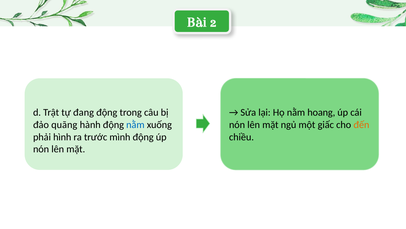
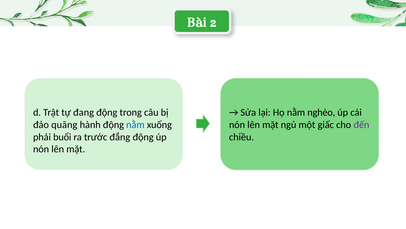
hoang: hoang -> nghèo (321, 112)
đến colour: orange -> purple (361, 124)
hình: hình -> buổi (62, 137)
mình: mình -> đắng (120, 137)
